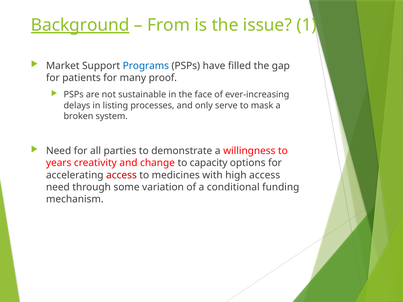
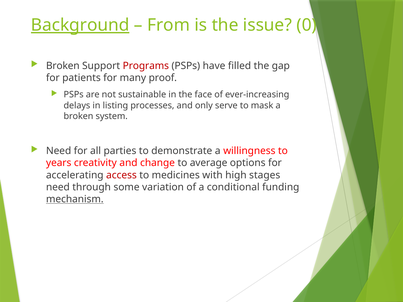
1: 1 -> 0 (307, 25)
Market: Market -> Broken (63, 66)
Programs colour: blue -> red (146, 66)
capacity: capacity -> average (209, 163)
high access: access -> stages (265, 175)
mechanism underline: none -> present (75, 199)
